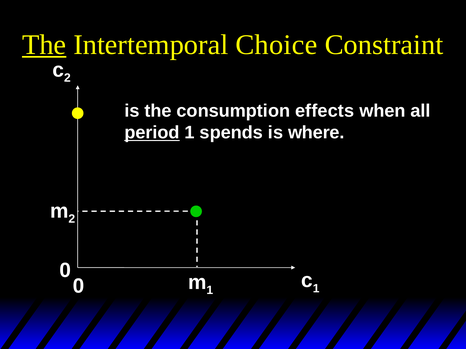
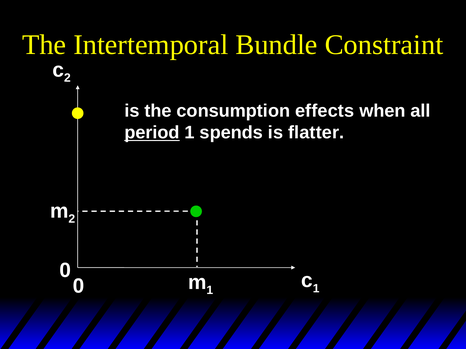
The underline: present -> none (44, 45)
Choice: Choice -> Bundle (276, 45)
where: where -> flatter (316, 133)
